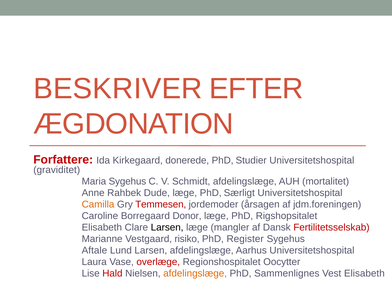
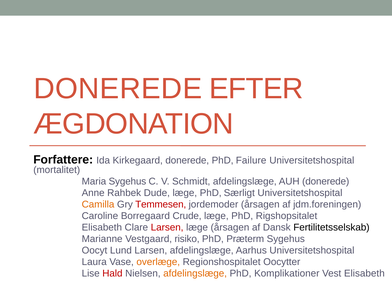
BESKRIVER: BESKRIVER -> DONEREDE (118, 89)
Forfattere colour: red -> black (63, 160)
Studier: Studier -> Failure (251, 160)
graviditet: graviditet -> mortalitet (57, 170)
AUH mortalitet: mortalitet -> donerede (326, 181)
Donor: Donor -> Crude (187, 216)
Larsen colour: black -> red (167, 227)
læge mangler: mangler -> årsagen (230, 227)
Fertilitetsselskab colour: red -> black (331, 227)
Register: Register -> Præterm (245, 239)
Aftale: Aftale -> Oocyt (95, 250)
overlæge colour: red -> orange (158, 262)
Sammenlignes: Sammenlignes -> Komplikationer (287, 273)
